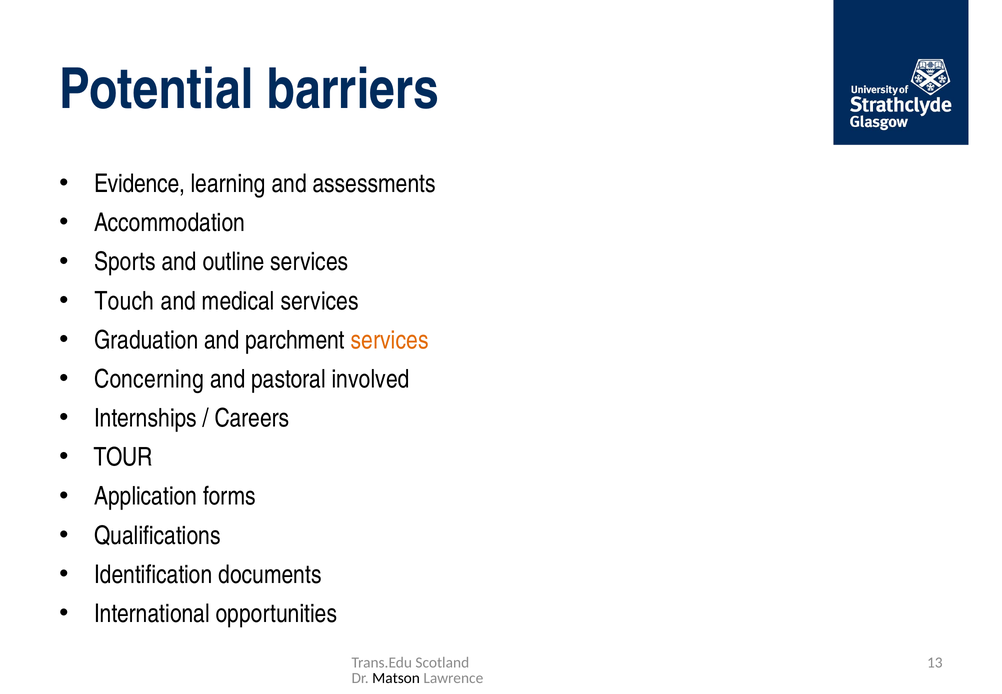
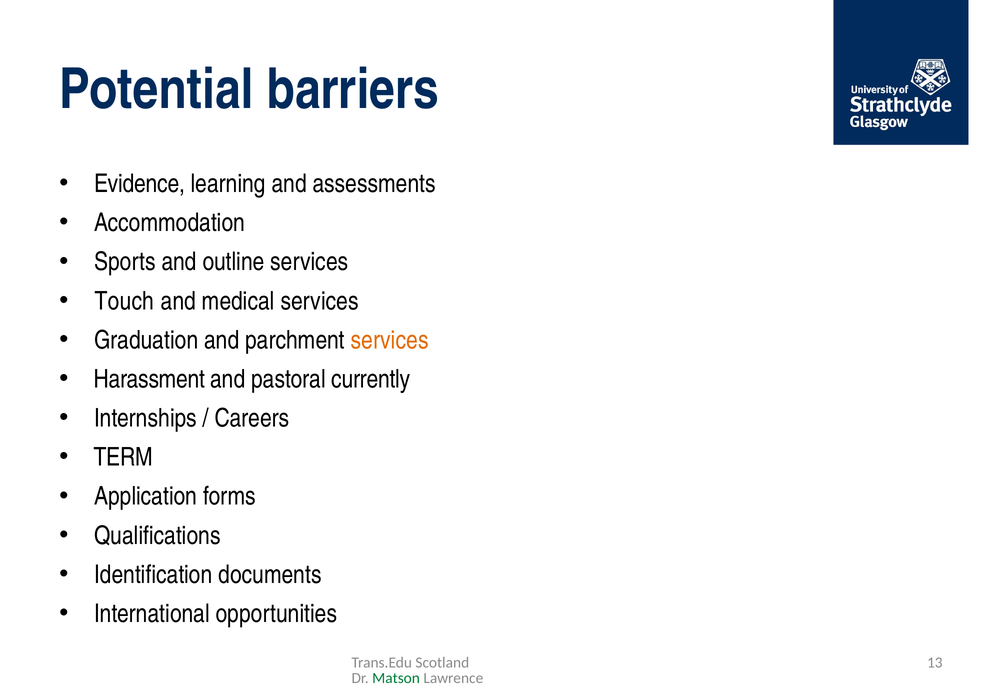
Concerning: Concerning -> Harassment (149, 379)
involved: involved -> currently (371, 379)
TOUR: TOUR -> TERM (123, 457)
Matson colour: black -> green (396, 678)
